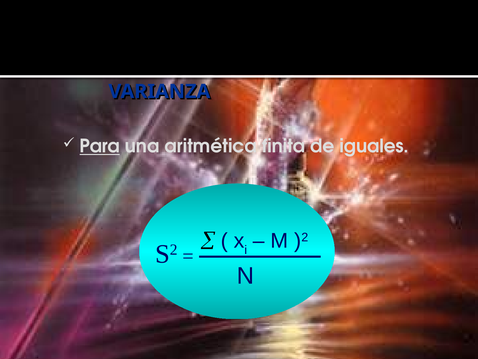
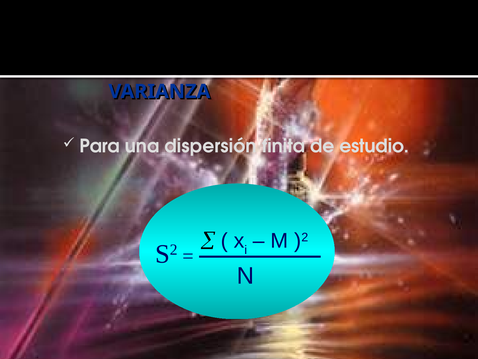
Para underline: present -> none (100, 146)
aritmética: aritmética -> dispersión (211, 146)
iguales: iguales -> estudio (374, 146)
